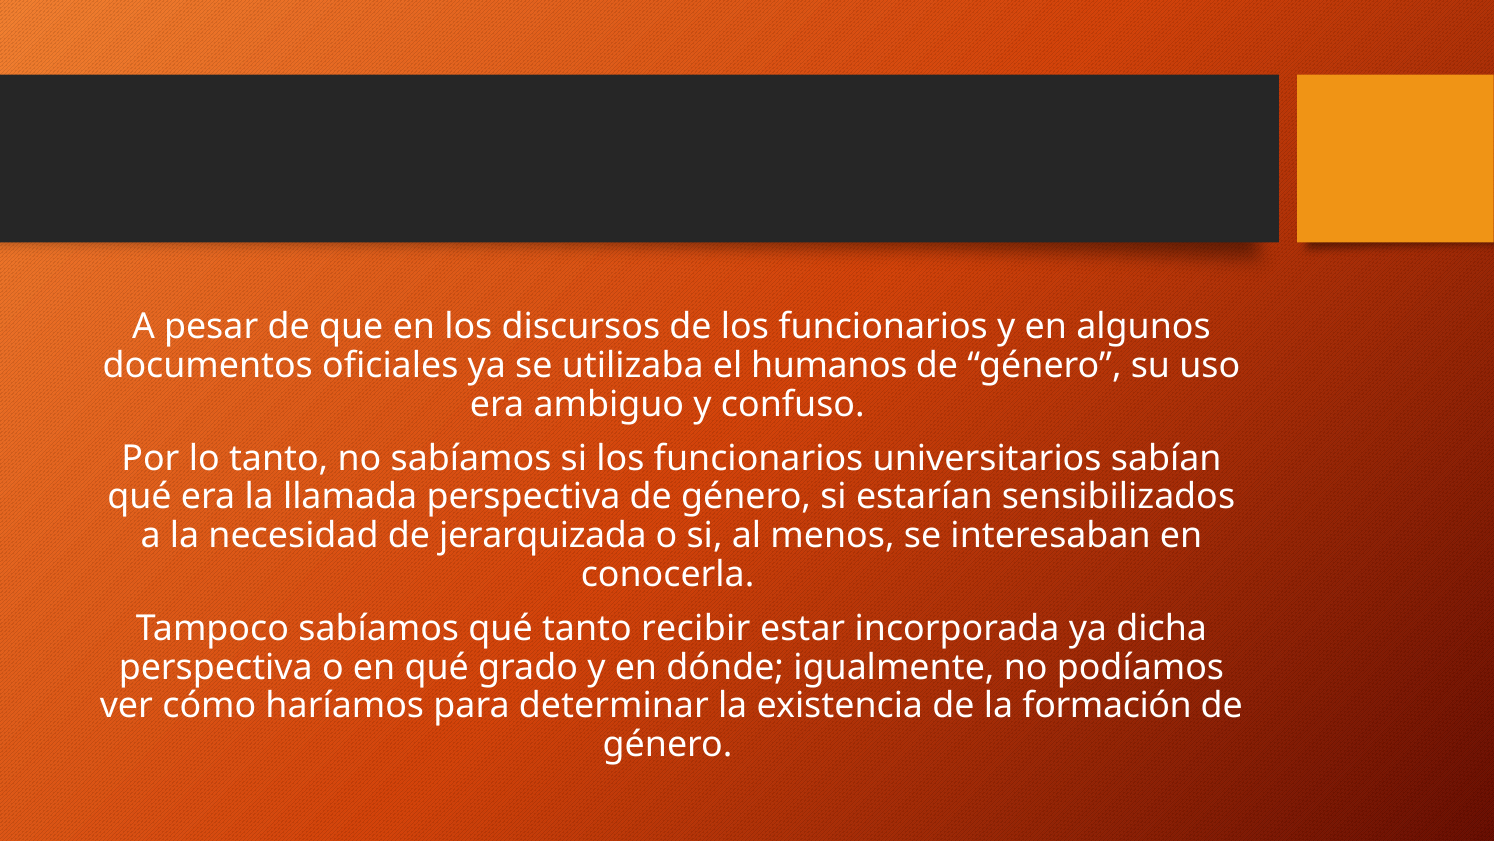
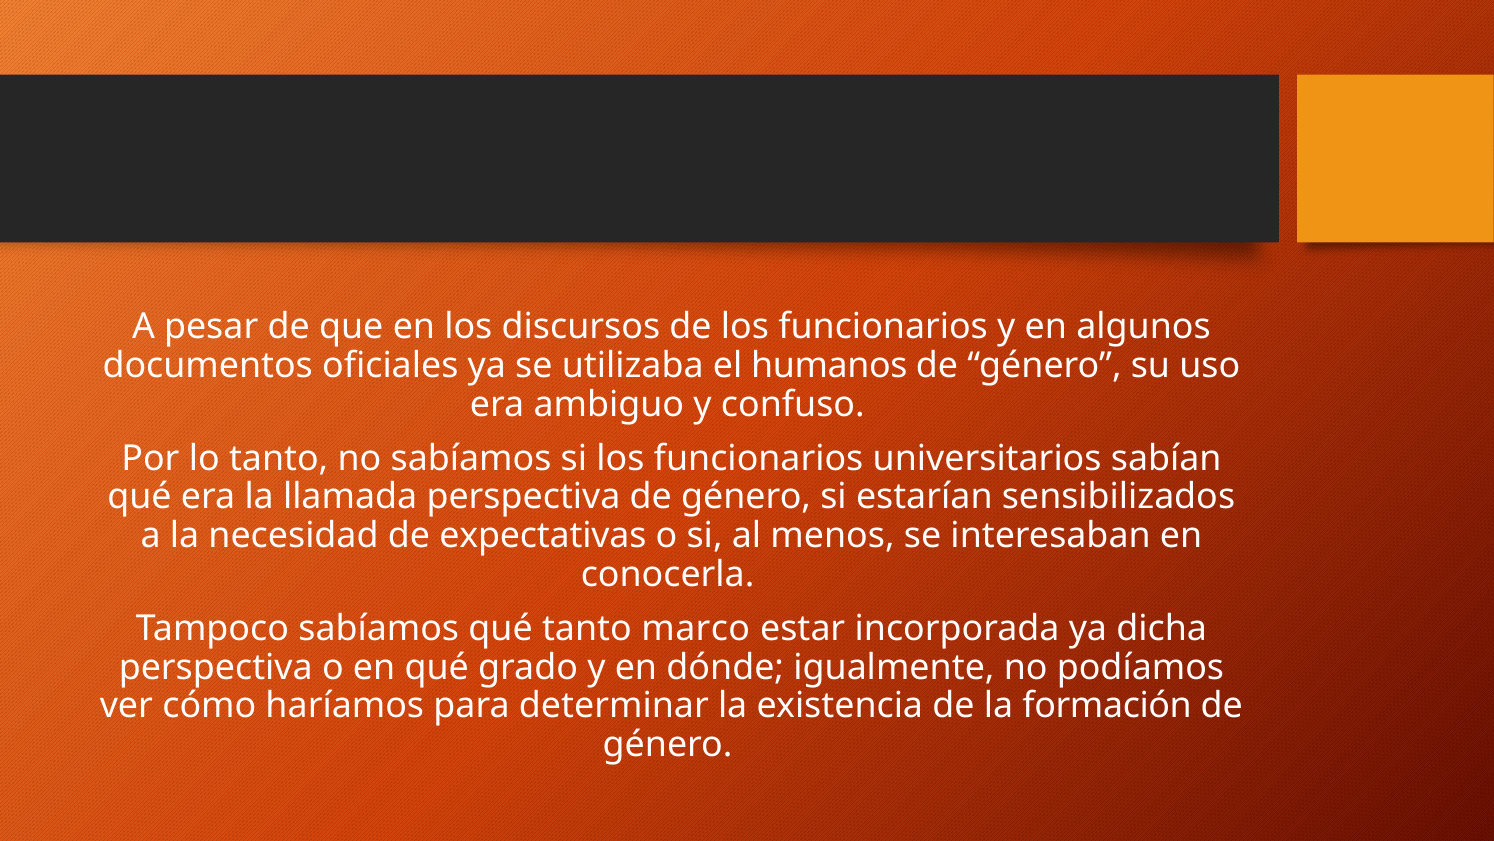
jerarquizada: jerarquizada -> expectativas (543, 535)
recibir: recibir -> marco (696, 628)
